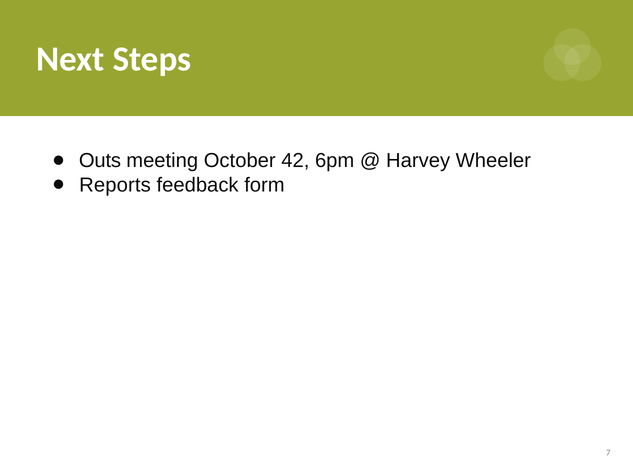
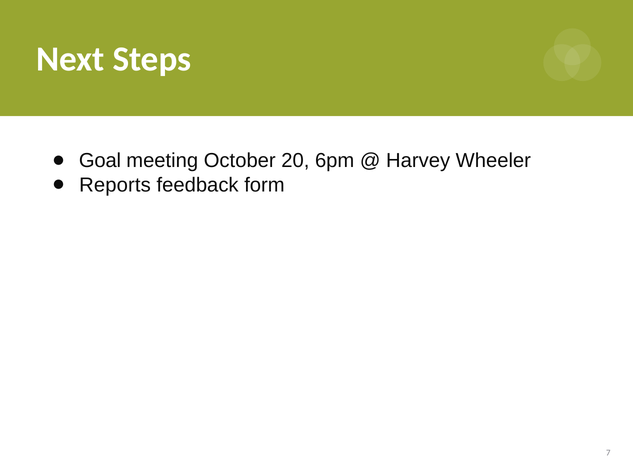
Outs: Outs -> Goal (100, 161)
42: 42 -> 20 (295, 161)
